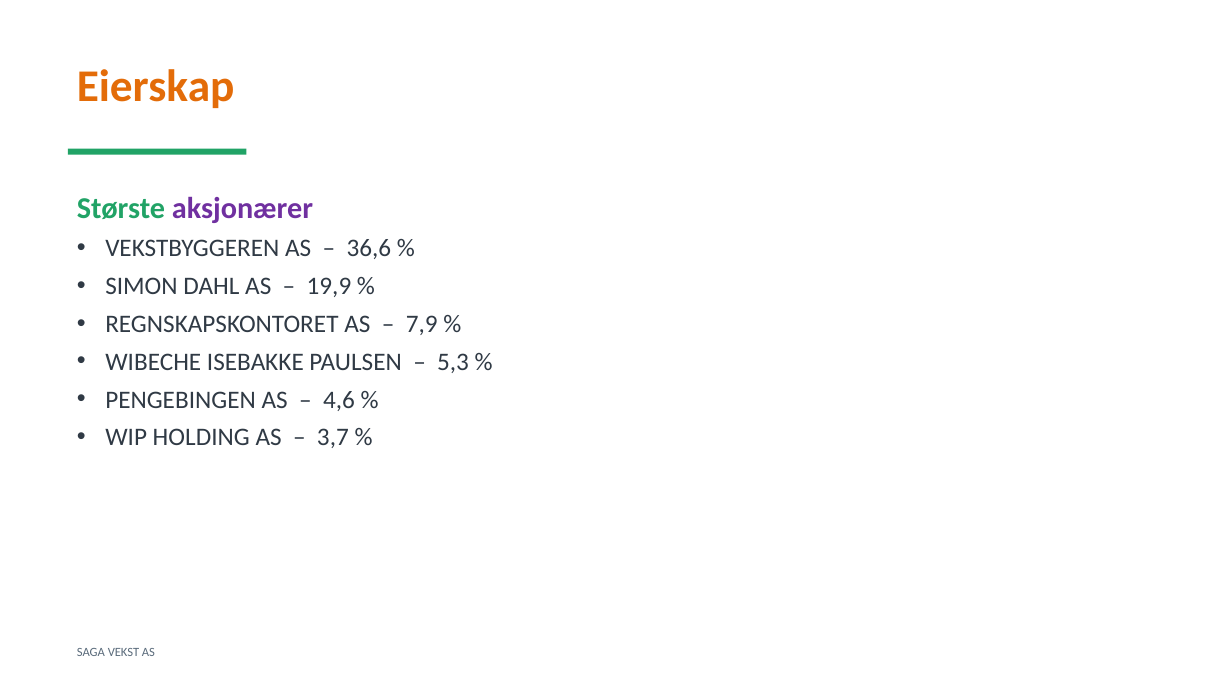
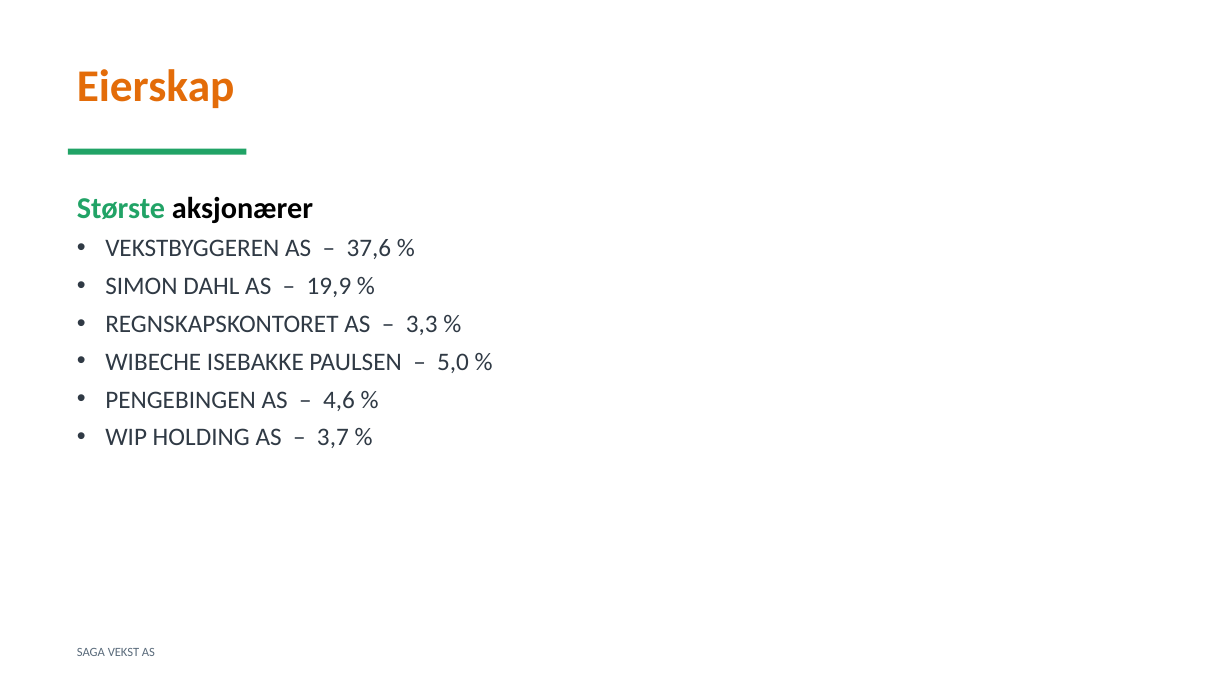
aksjonærer colour: purple -> black (243, 208)
36,6: 36,6 -> 37,6 (369, 249)
7,9: 7,9 -> 3,3 (422, 324)
5,3: 5,3 -> 5,0 (453, 362)
